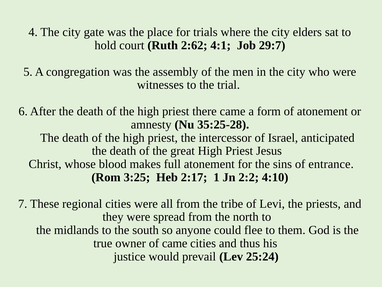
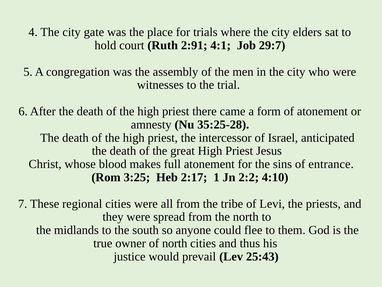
2:62: 2:62 -> 2:91 (194, 45)
of came: came -> north (175, 243)
25:24: 25:24 -> 25:43 (262, 256)
